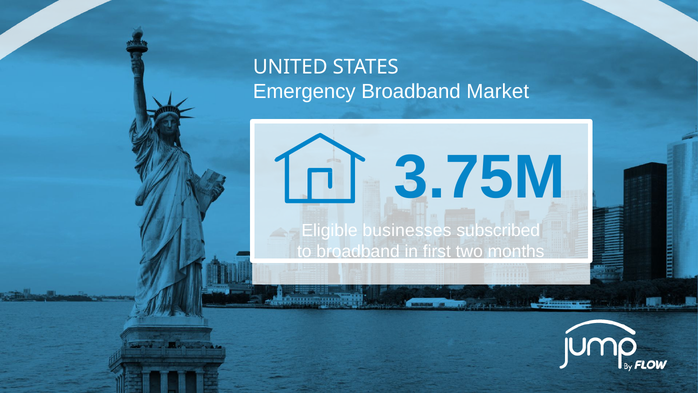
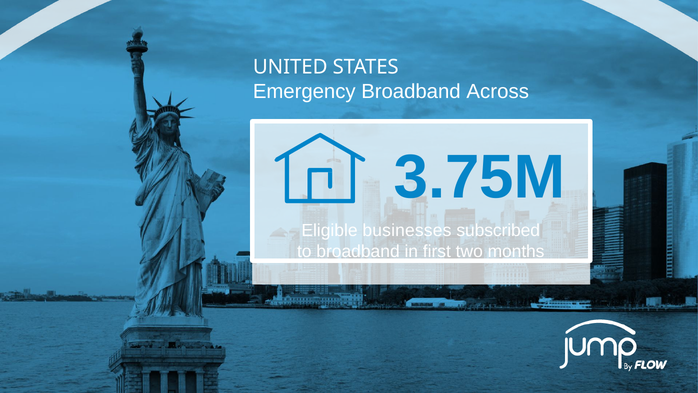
Market: Market -> Across (498, 91)
